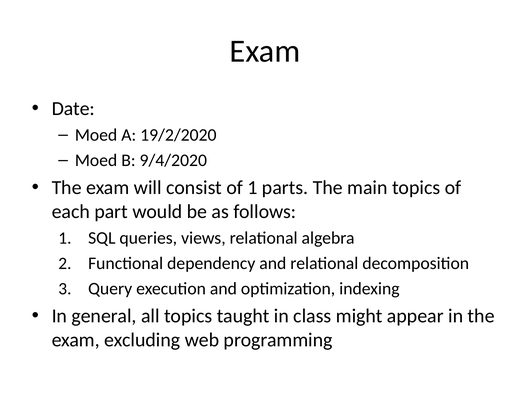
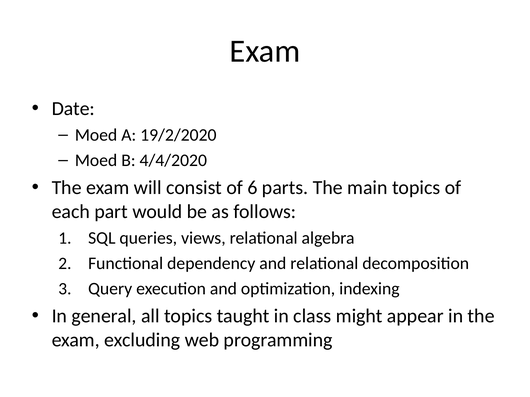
9/4/2020: 9/4/2020 -> 4/4/2020 (173, 161)
of 1: 1 -> 6 (252, 188)
